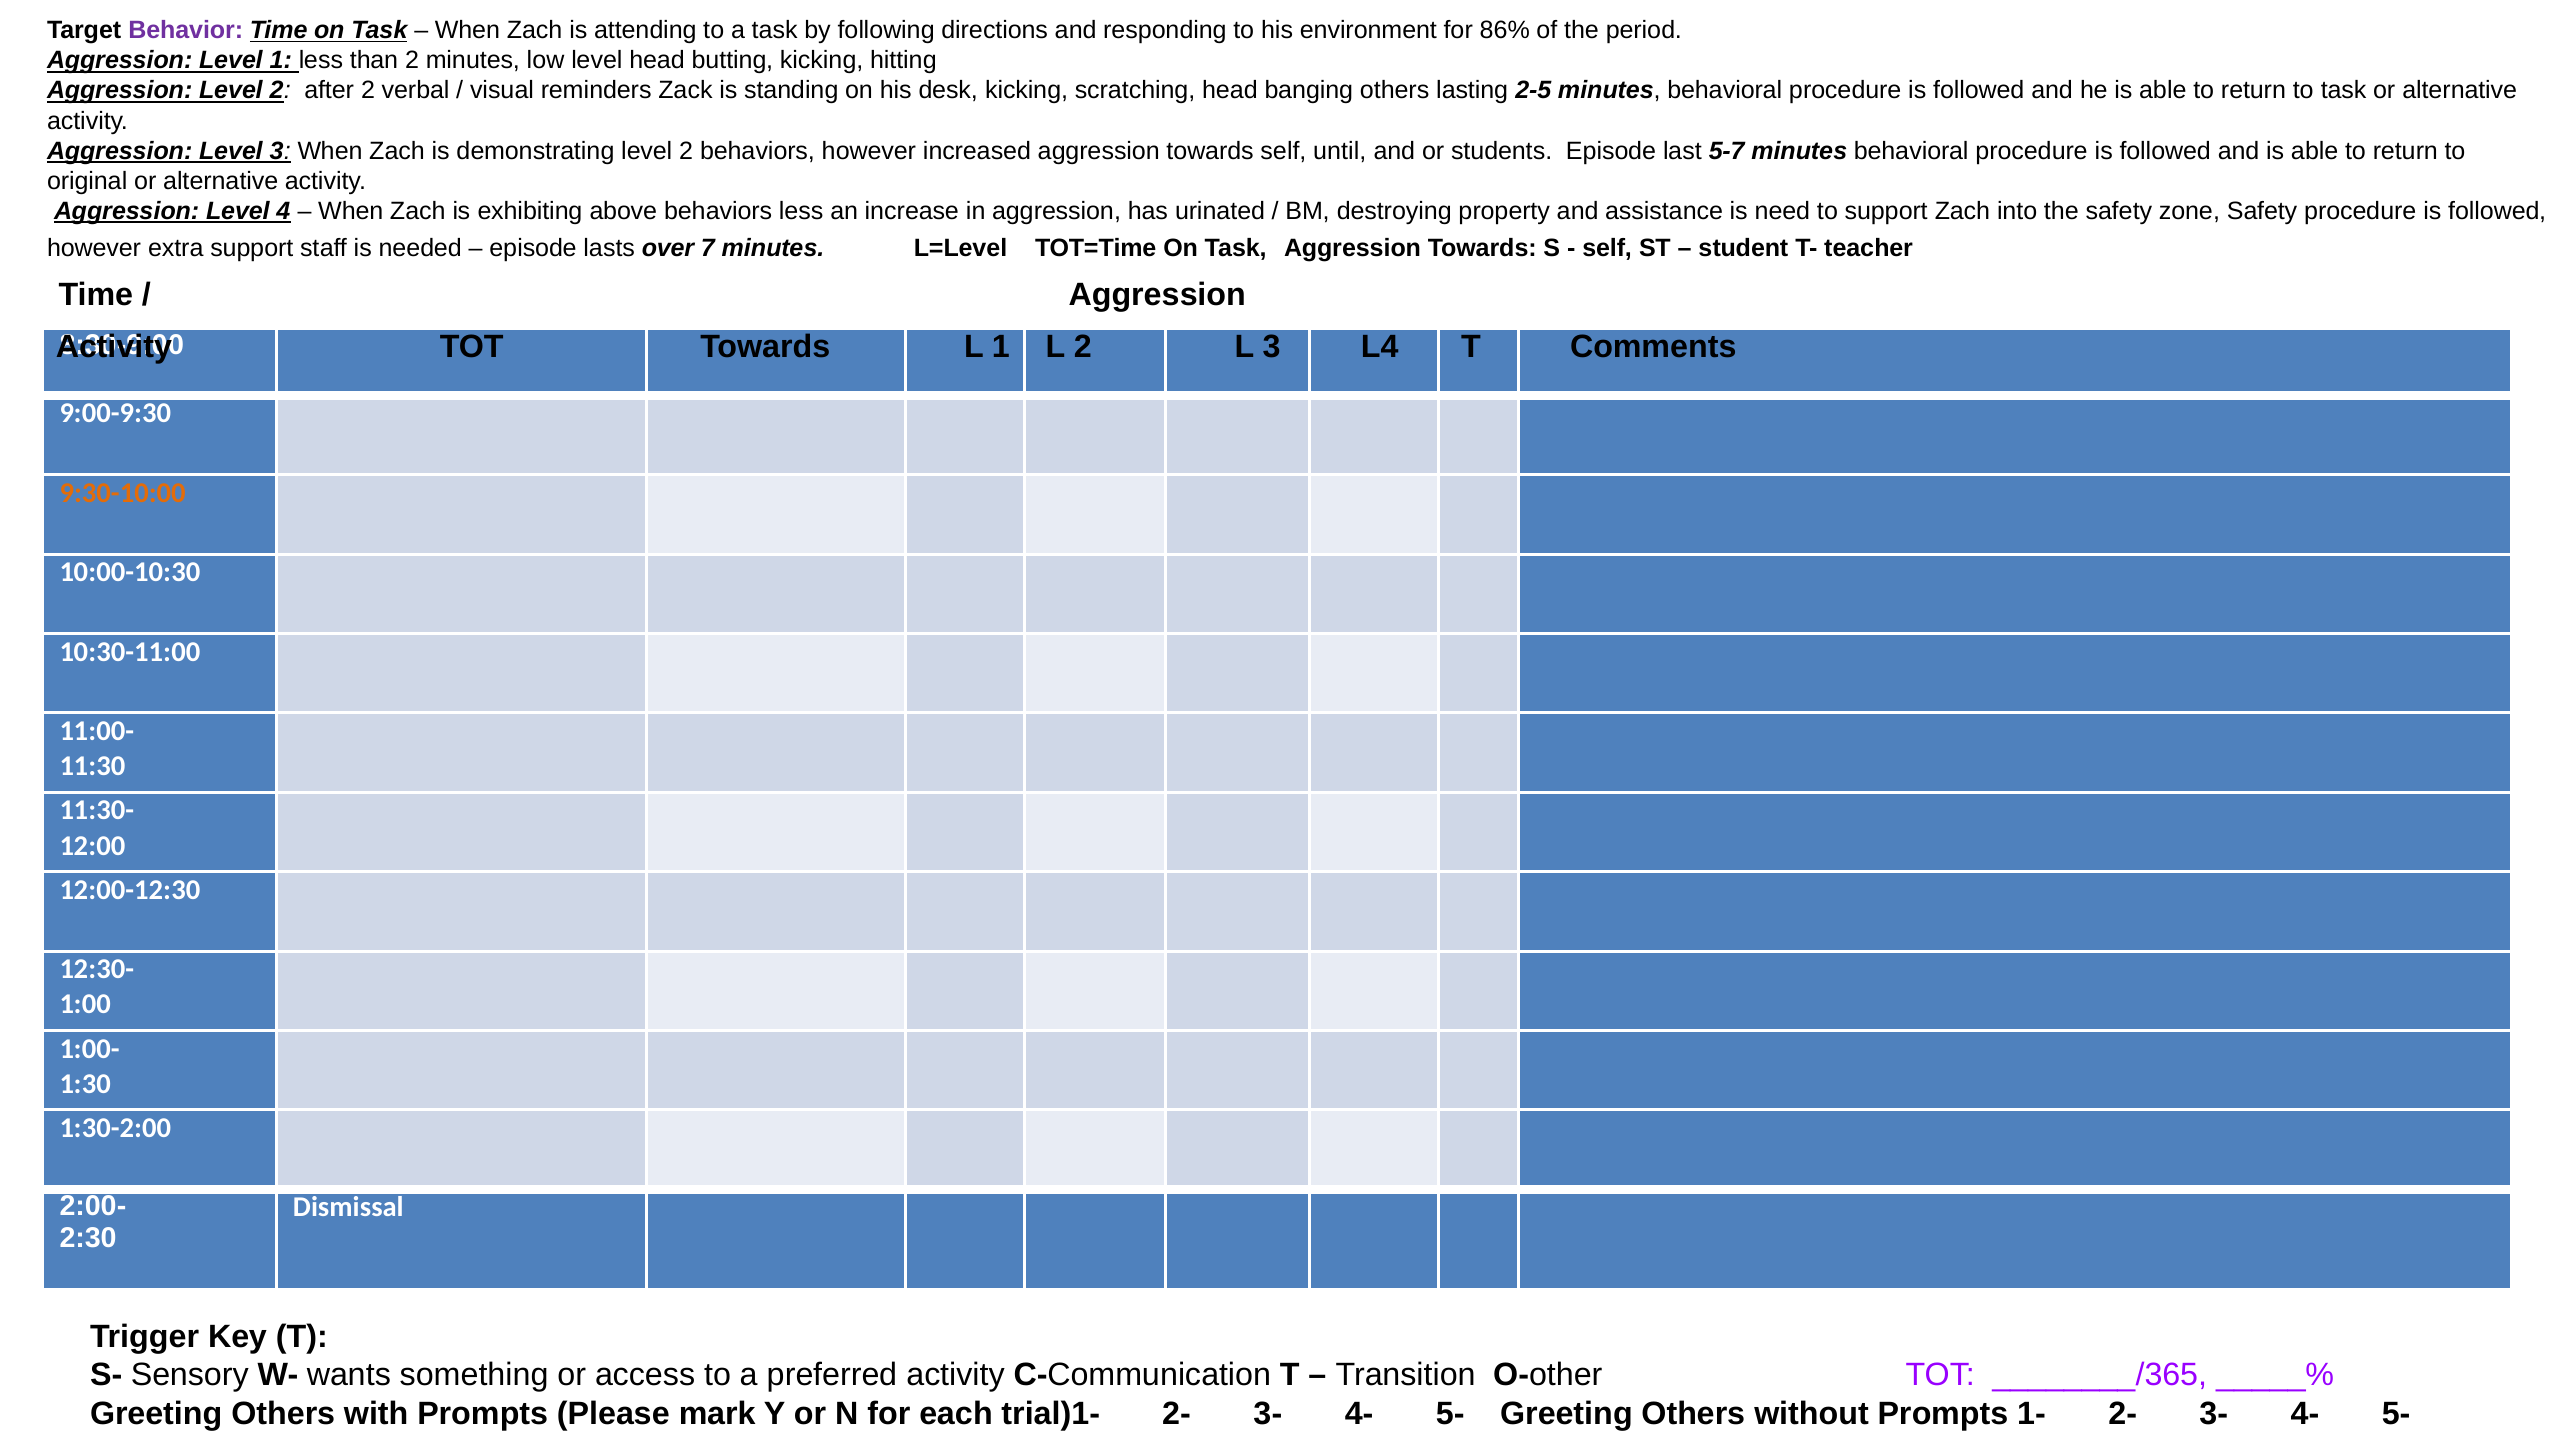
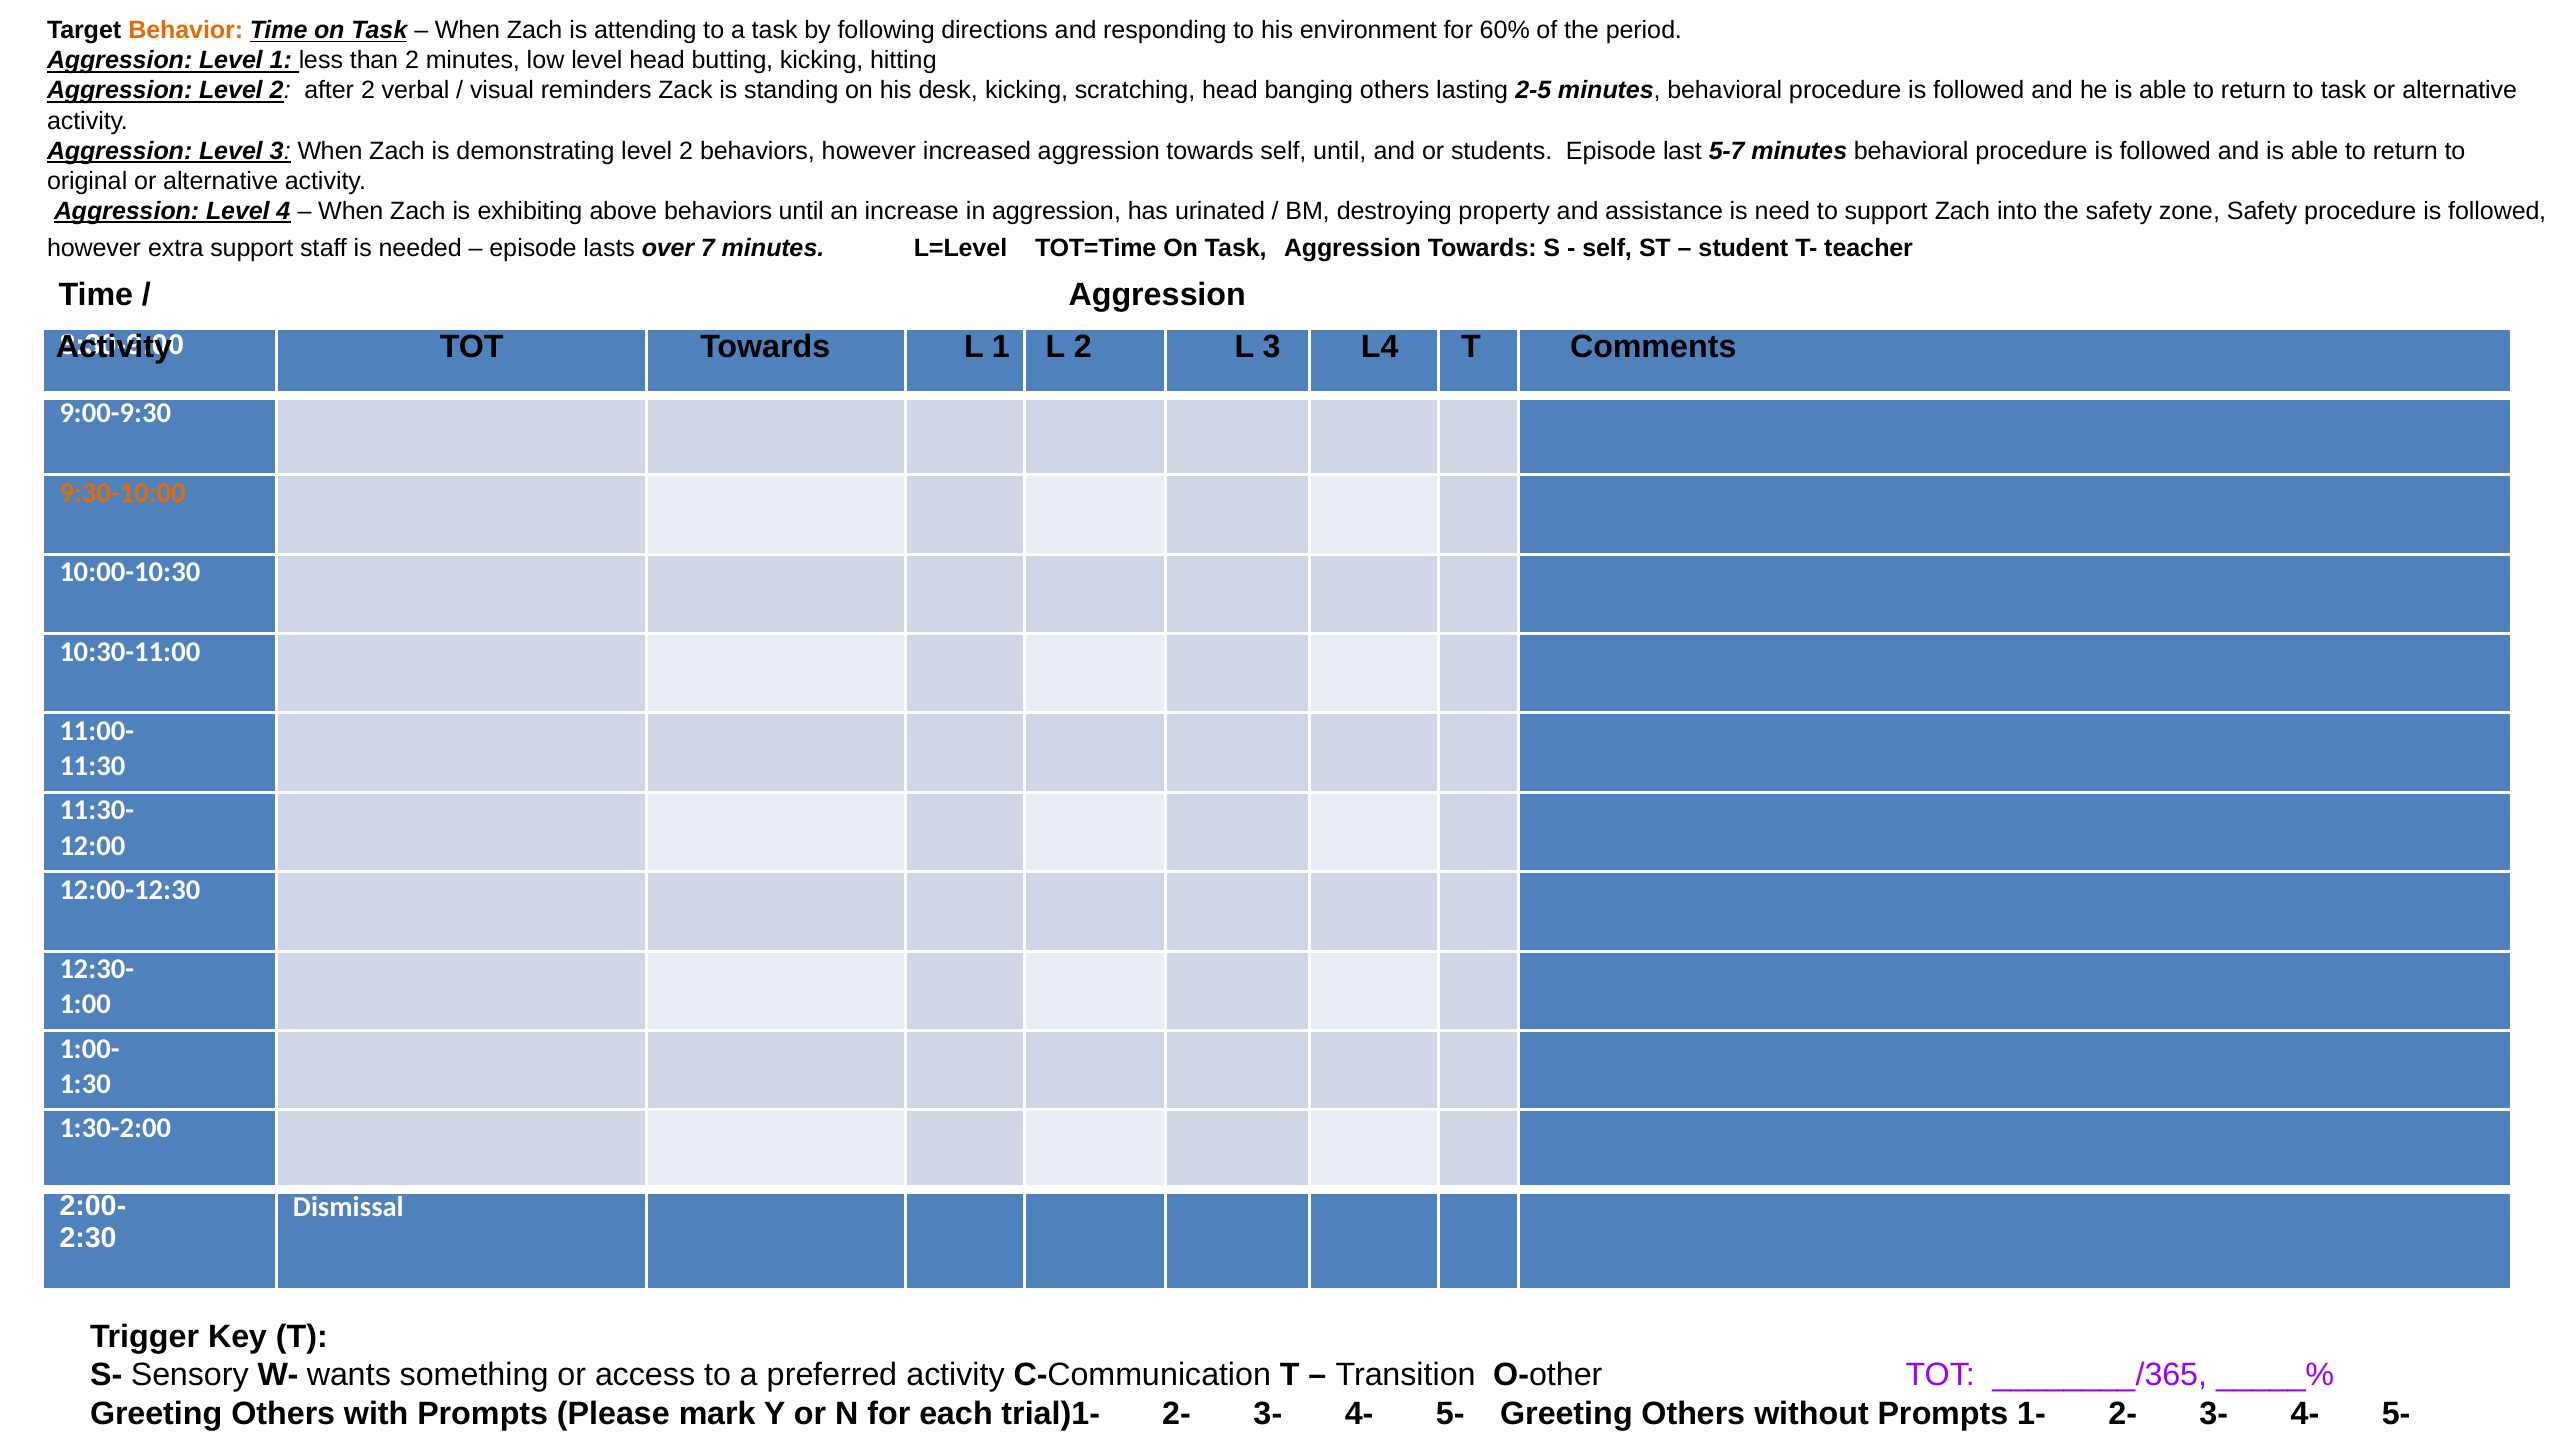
Behavior colour: purple -> orange (186, 31)
86%: 86% -> 60% (1505, 31)
behaviors less: less -> until (801, 211)
